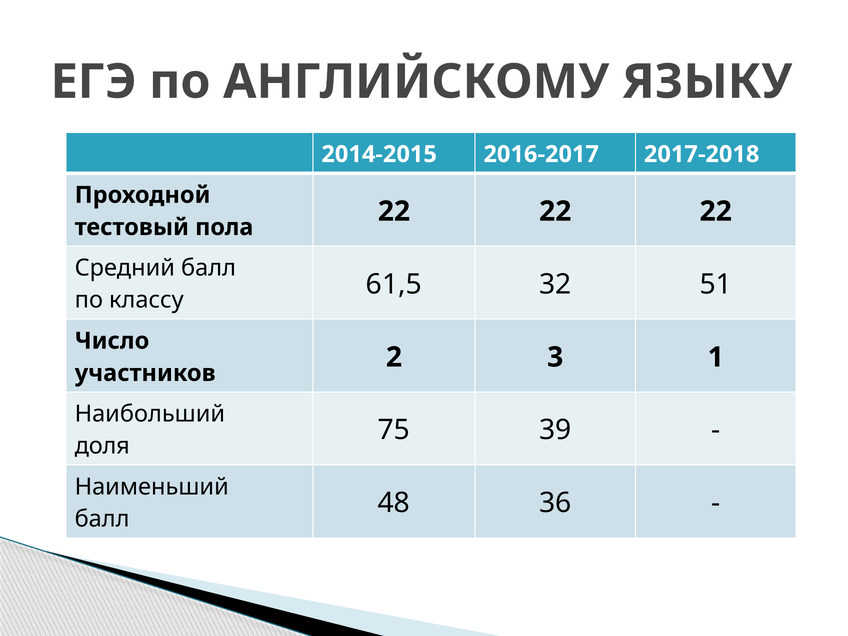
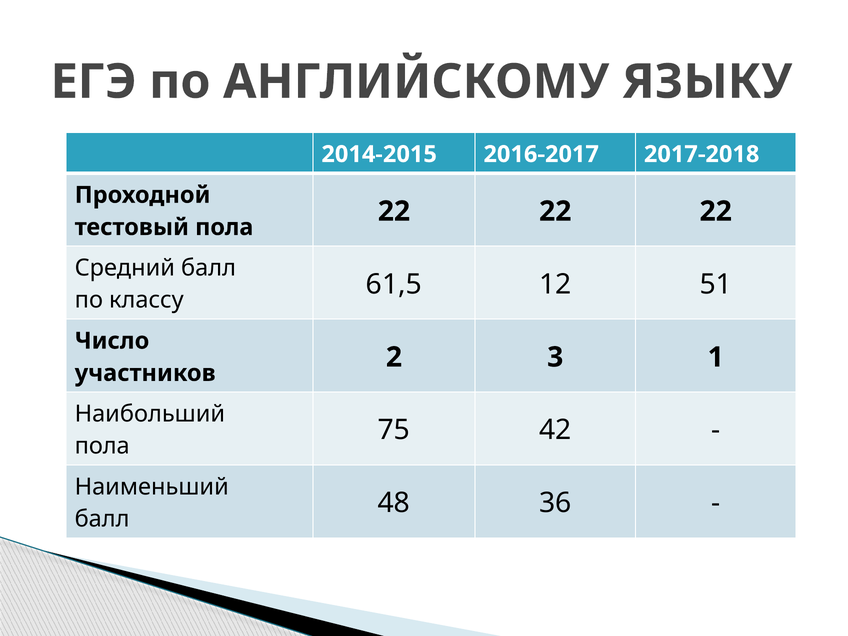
32: 32 -> 12 (555, 284)
39: 39 -> 42 (555, 430)
доля: доля -> пола (102, 446)
